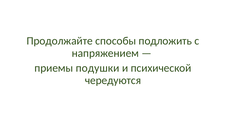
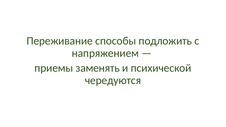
Продолжайте: Продолжайте -> Переживание (60, 41)
подушки: подушки -> заменять (98, 68)
